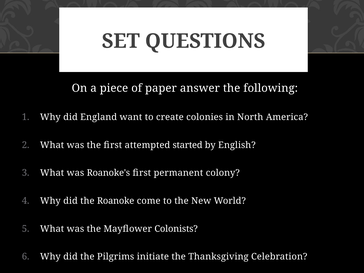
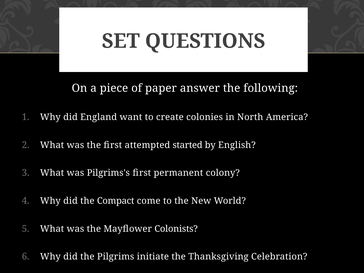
Roanoke's: Roanoke's -> Pilgrims's (108, 173)
Roanoke: Roanoke -> Compact (116, 201)
